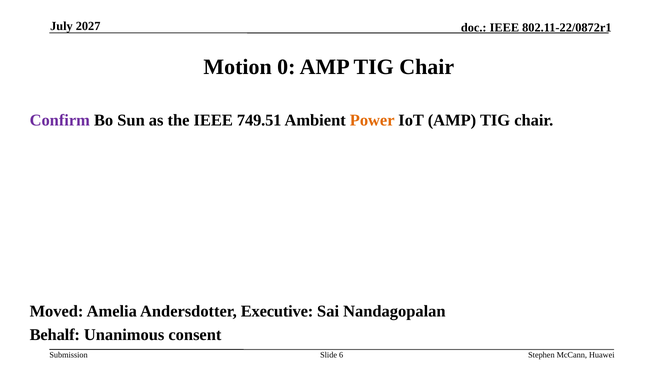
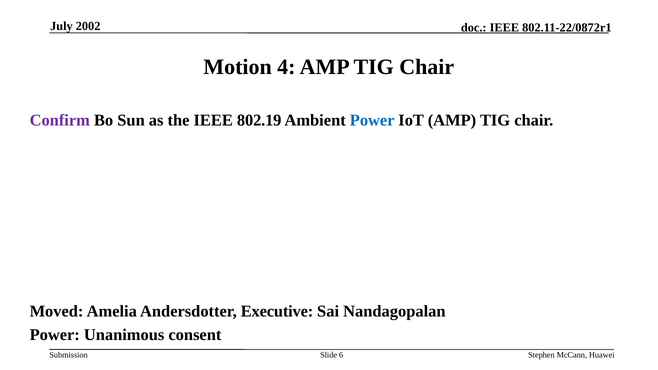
2027: 2027 -> 2002 (88, 26)
0: 0 -> 4 (286, 67)
749.51: 749.51 -> 802.19 (259, 120)
Power colour: orange -> blue (372, 120)
Behalf: Behalf -> Power (55, 335)
